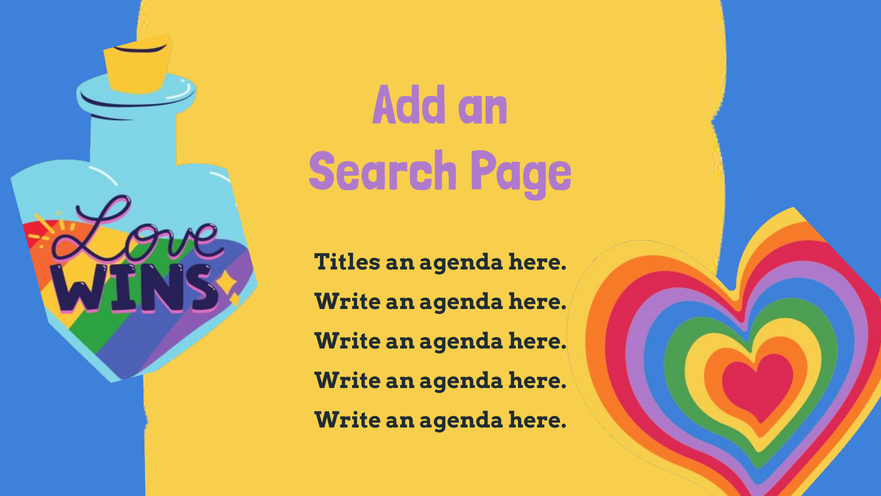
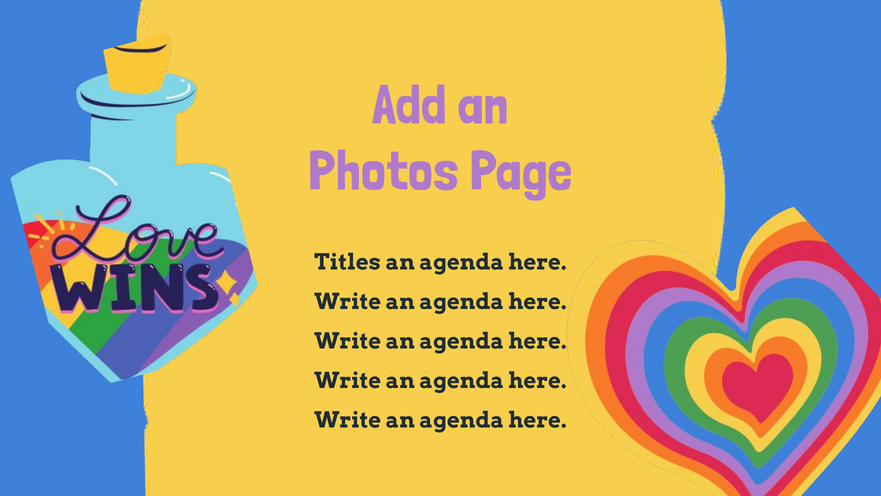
Search: Search -> Photos (383, 171)
